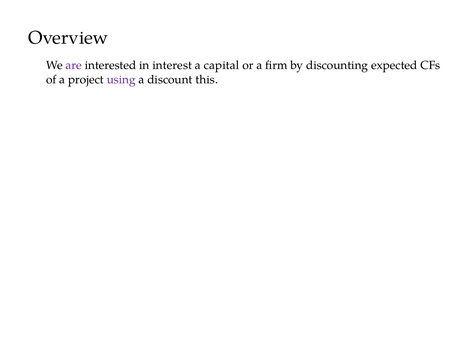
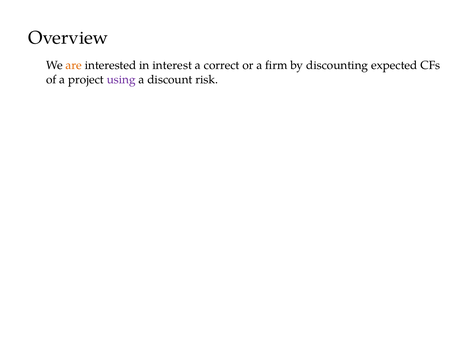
are colour: purple -> orange (74, 65)
capital: capital -> correct (222, 65)
this: this -> risk (207, 79)
